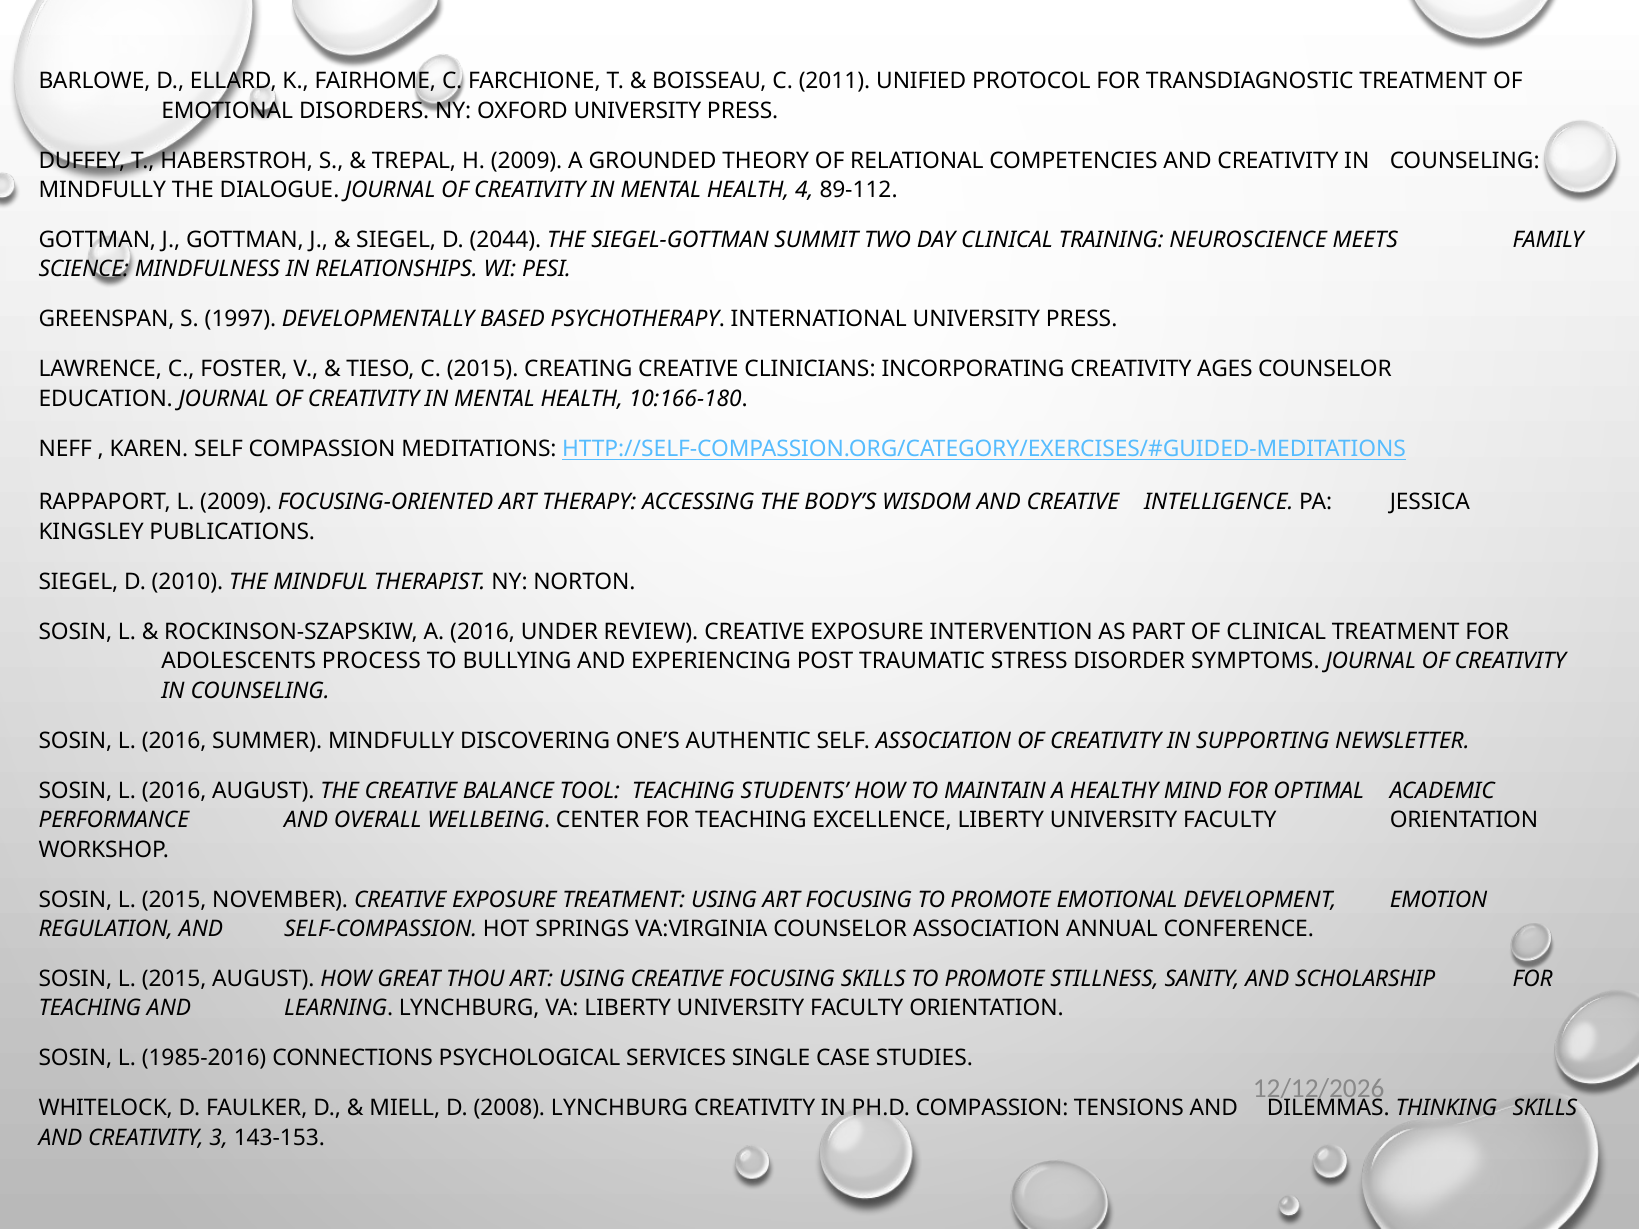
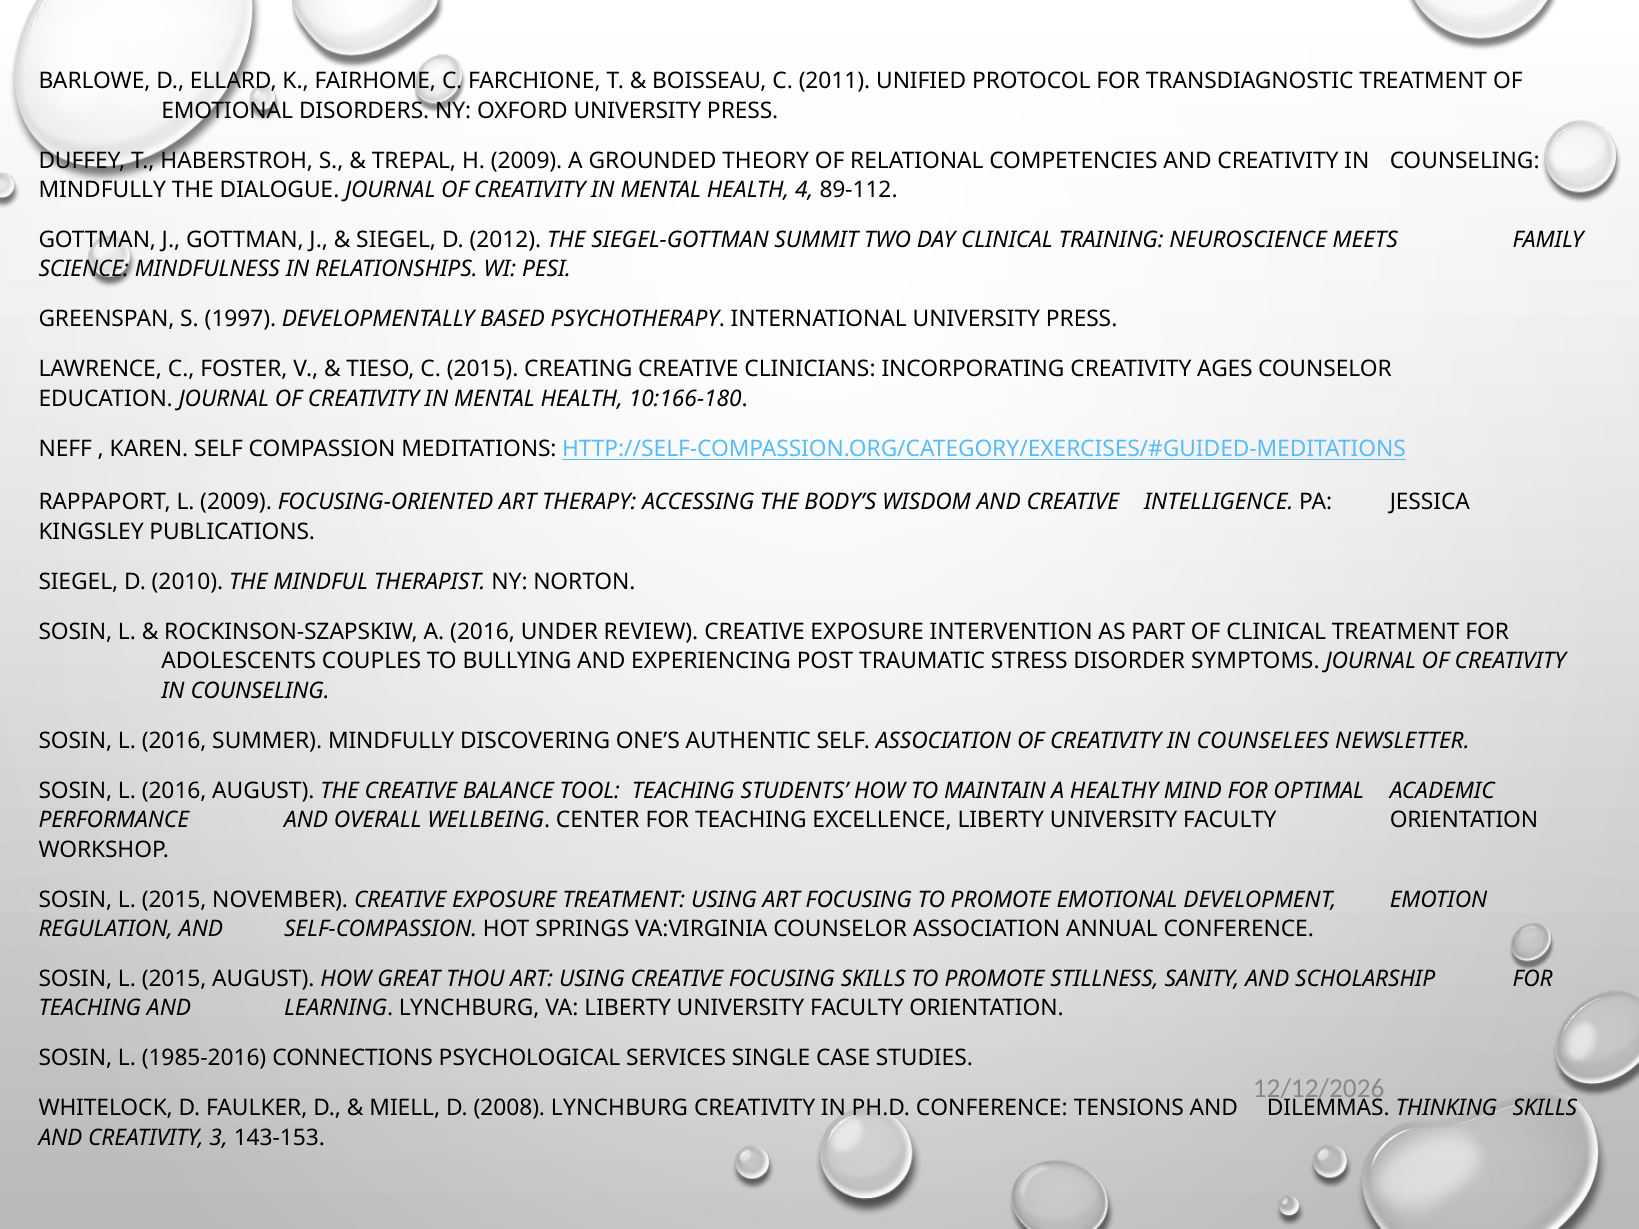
2044: 2044 -> 2012 (505, 240)
PROCESS: PROCESS -> COUPLES (372, 661)
SUPPORTING: SUPPORTING -> COUNSELEES (1263, 741)
PH.D COMPASSION: COMPASSION -> CONFERENCE (992, 1109)
